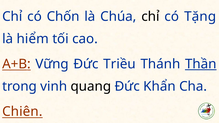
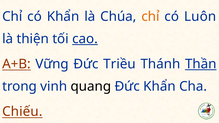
có Chốn: Chốn -> Khẩn (63, 16)
chỉ colour: black -> orange (150, 16)
Tặng: Tặng -> Luôn (200, 16)
hiểm: hiểm -> thiện (33, 39)
cao underline: none -> present (85, 39)
Chiên: Chiên -> Chiếu (22, 112)
